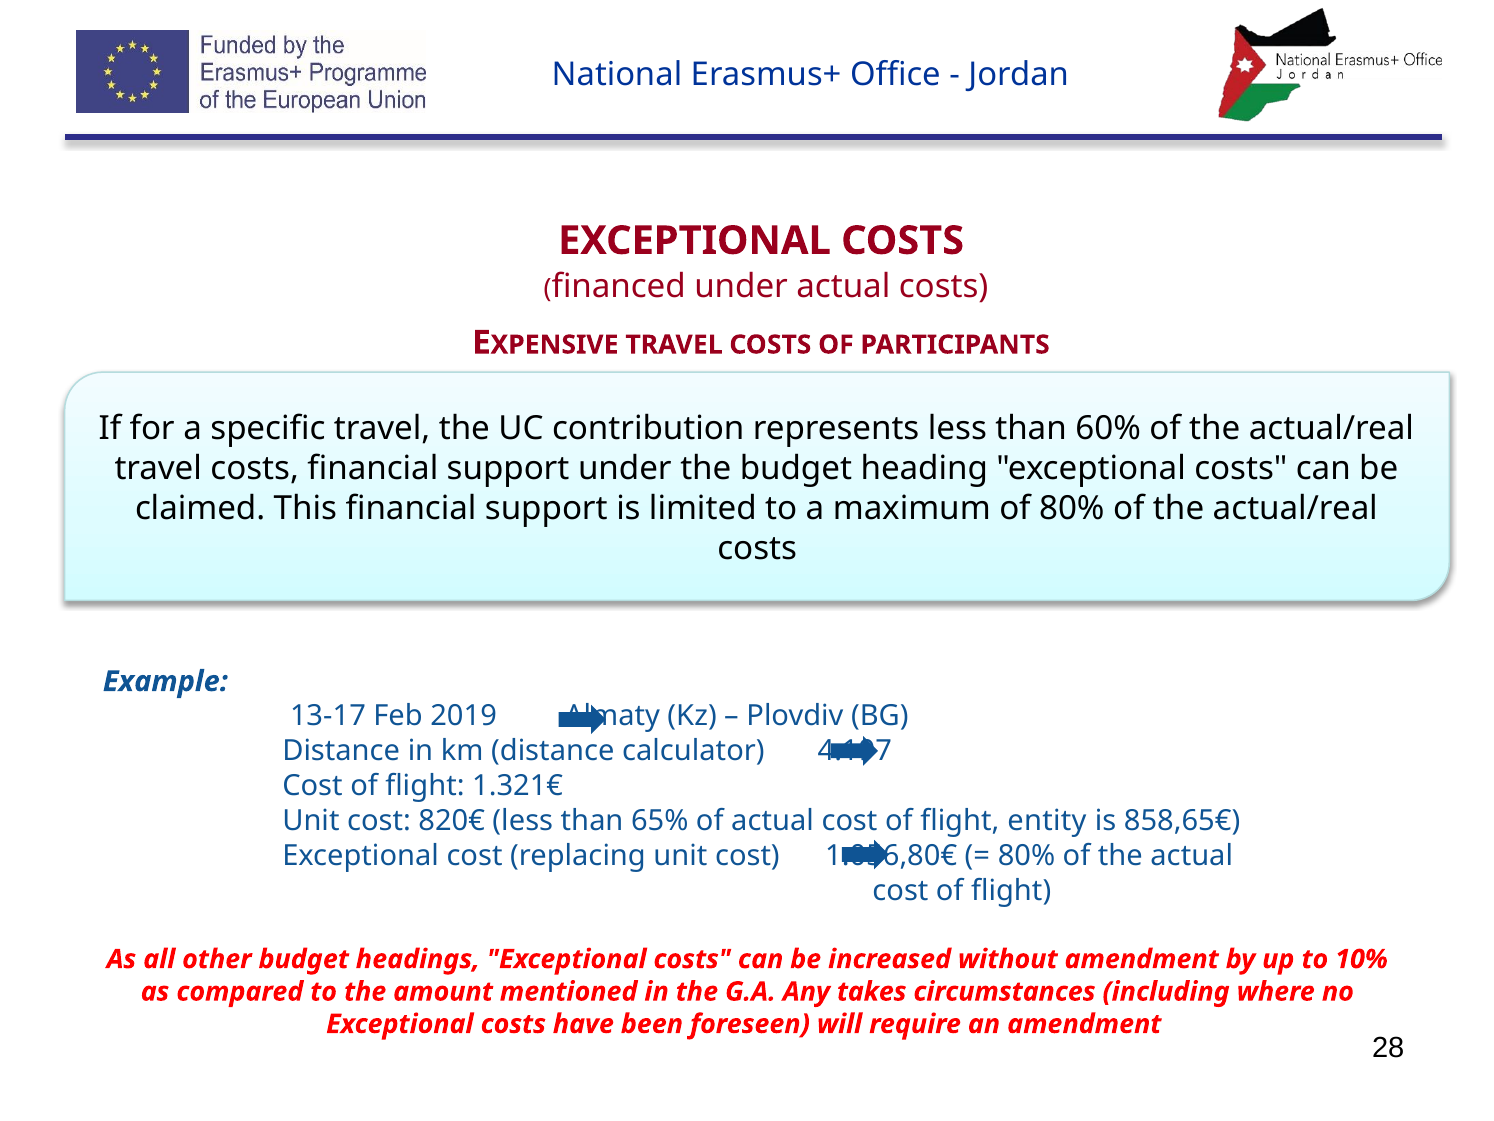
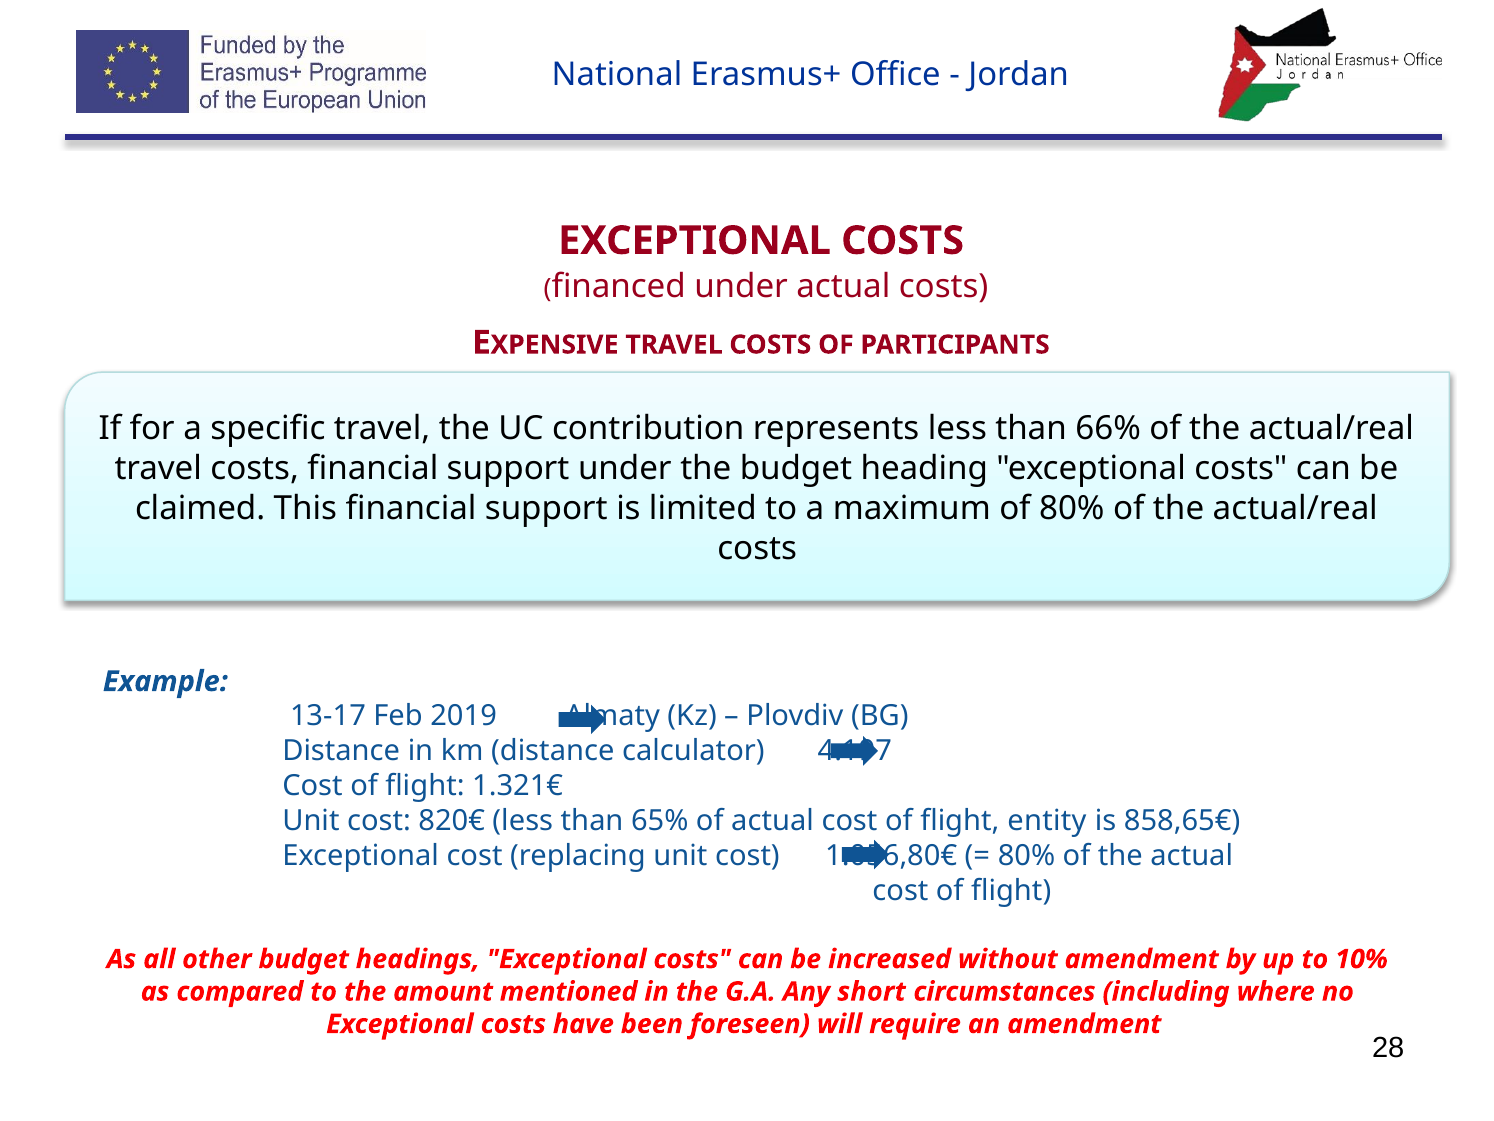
60%: 60% -> 66% (1108, 429)
takes: takes -> short (871, 991)
